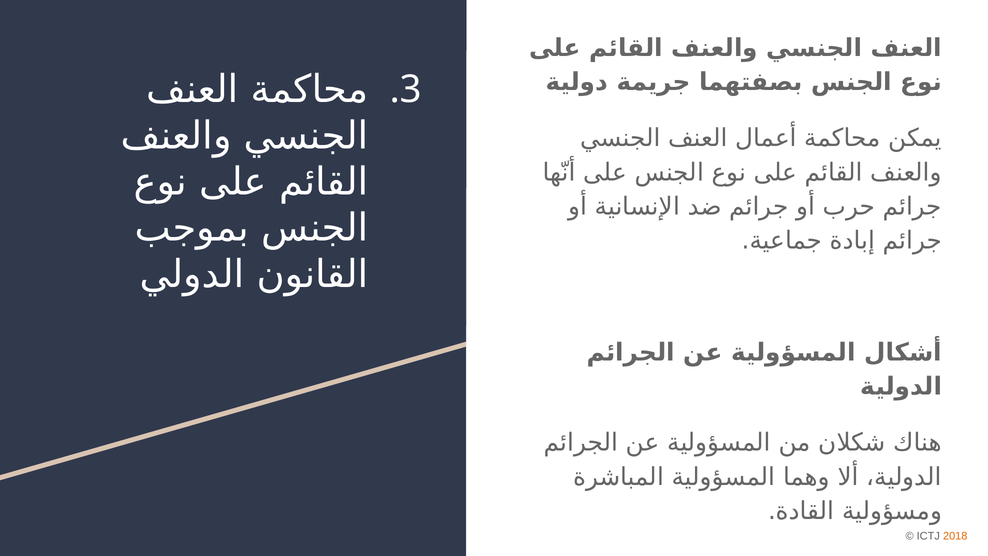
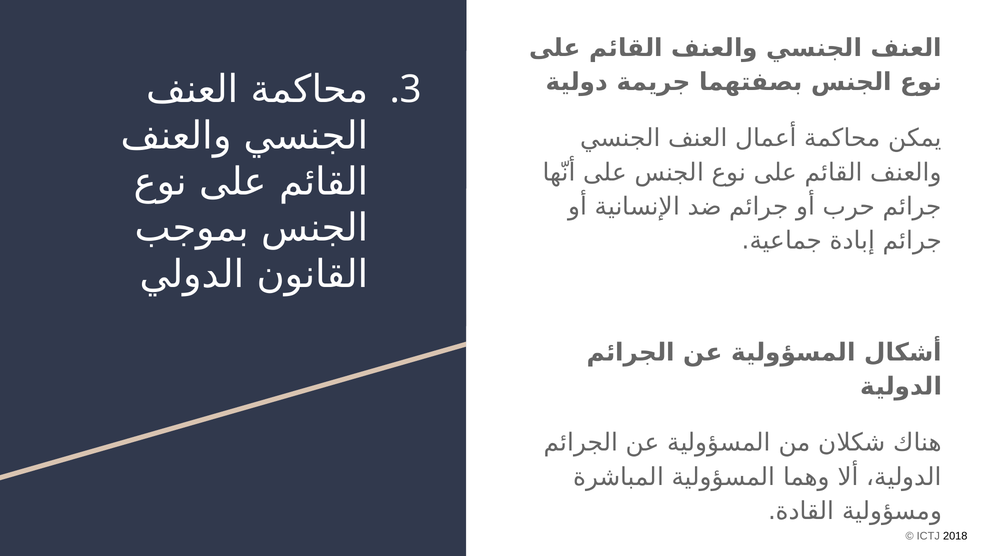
2018 colour: orange -> black (955, 536)
